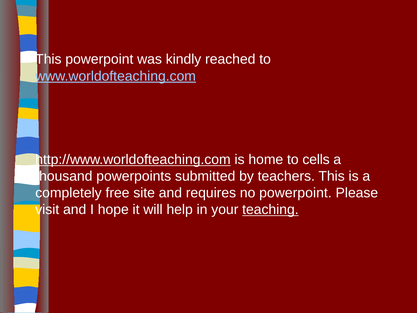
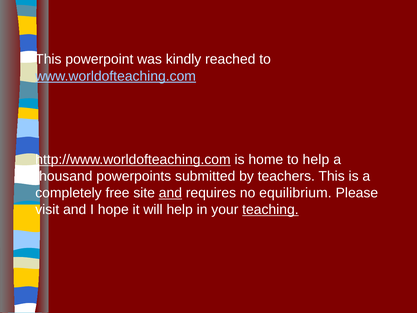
to cells: cells -> help (316, 159)
and underline: none -> present (170, 193)
no powerpoint: powerpoint -> equilibrium (295, 193)
